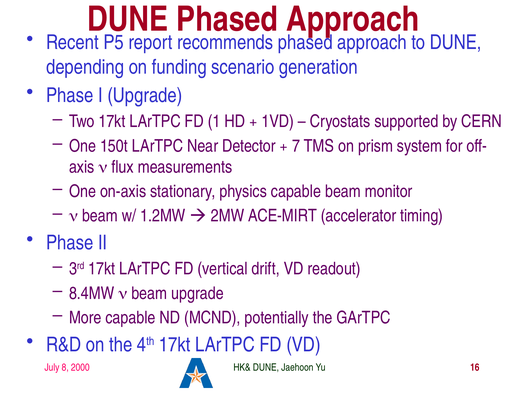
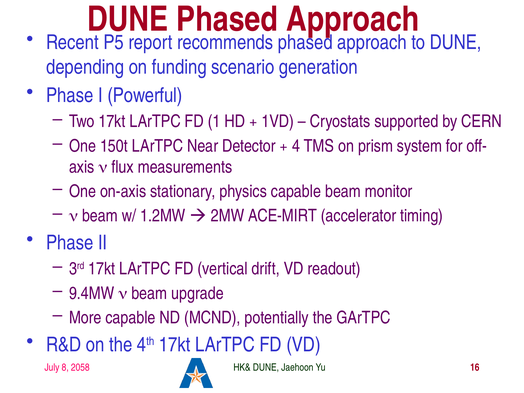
I Upgrade: Upgrade -> Powerful (145, 95)
7: 7 -> 4 (296, 146)
8.4MW: 8.4MW -> 9.4MW (92, 293)
2000: 2000 -> 2058 (80, 368)
